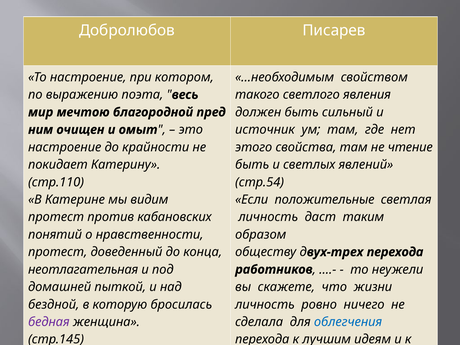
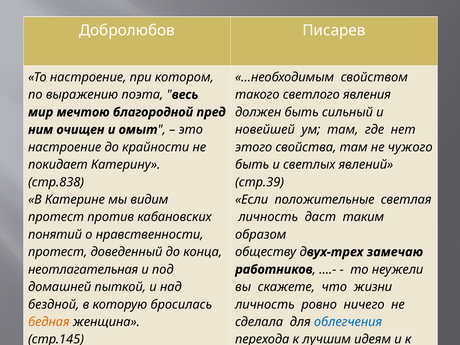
источник: источник -> новейшей (265, 130)
чтение: чтение -> чужого (410, 147)
стр.110: стр.110 -> стр.838 (56, 182)
стр.54: стр.54 -> стр.39 (260, 182)
перехода: перехода -> замечаю (395, 252)
бедная colour: purple -> orange (49, 322)
